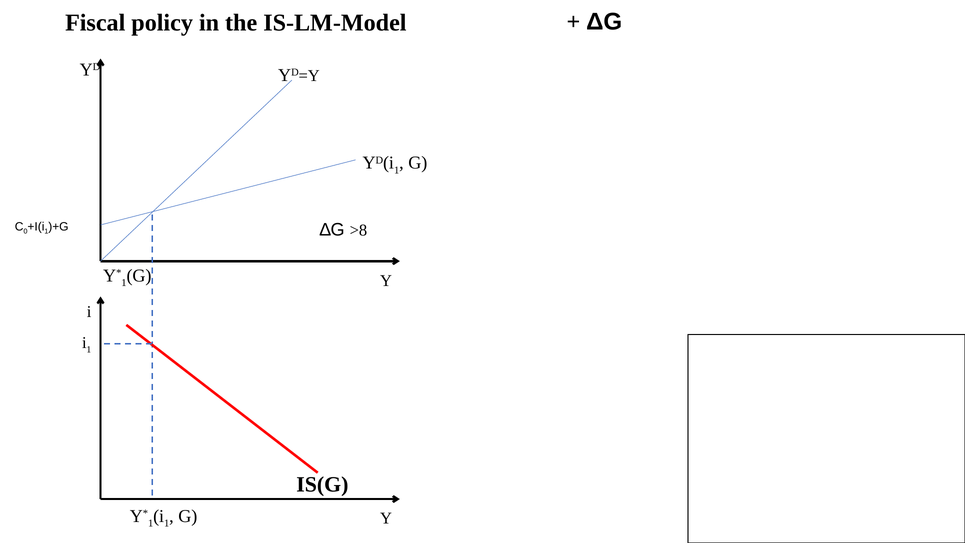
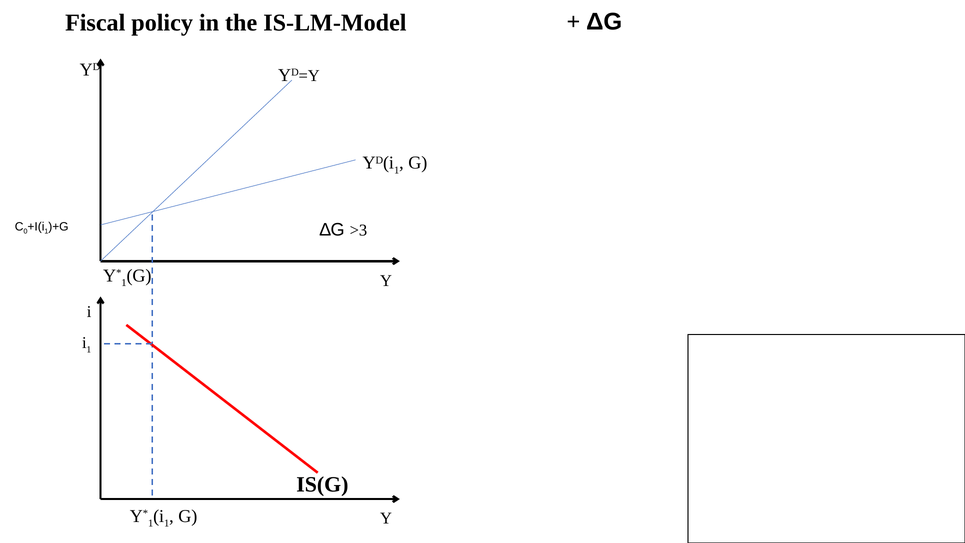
>8: >8 -> >3 (358, 230)
